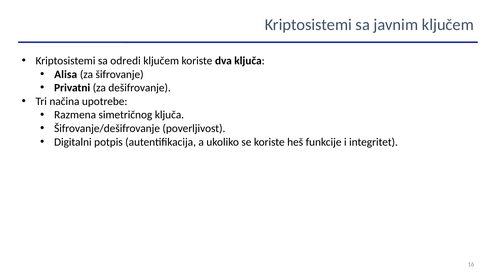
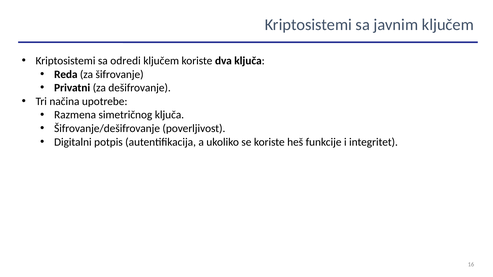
Alisa: Alisa -> Reda (66, 74)
